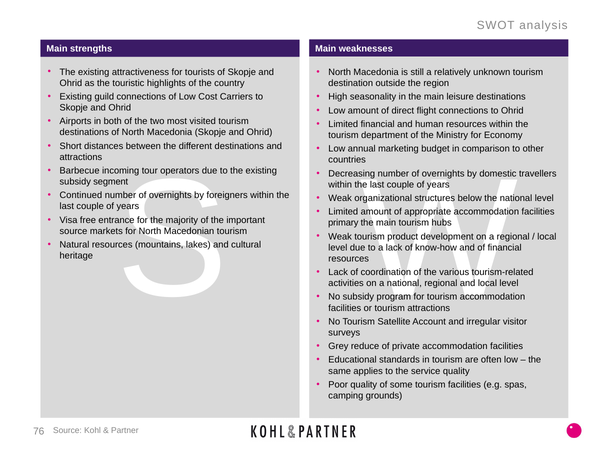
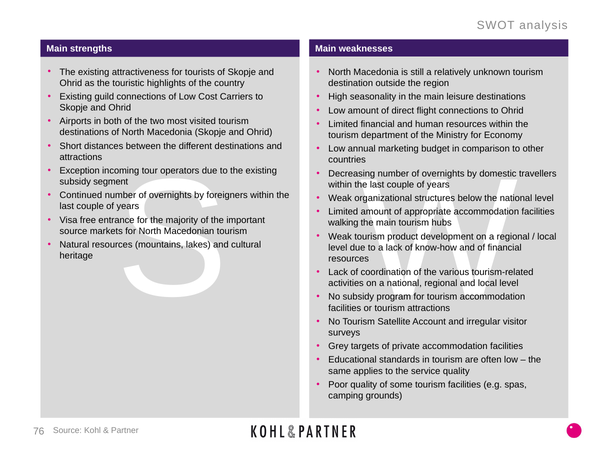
Barbecue: Barbecue -> Exception (80, 171)
primary: primary -> walking (343, 223)
reduce: reduce -> targets (365, 346)
